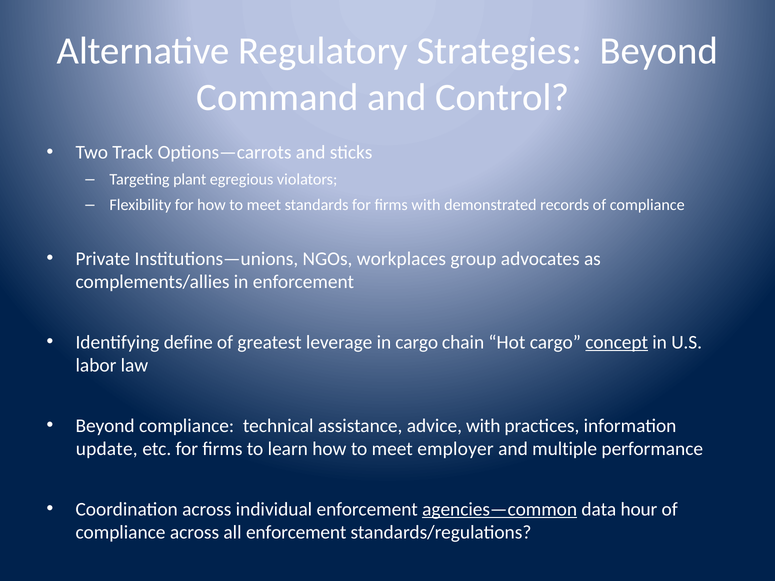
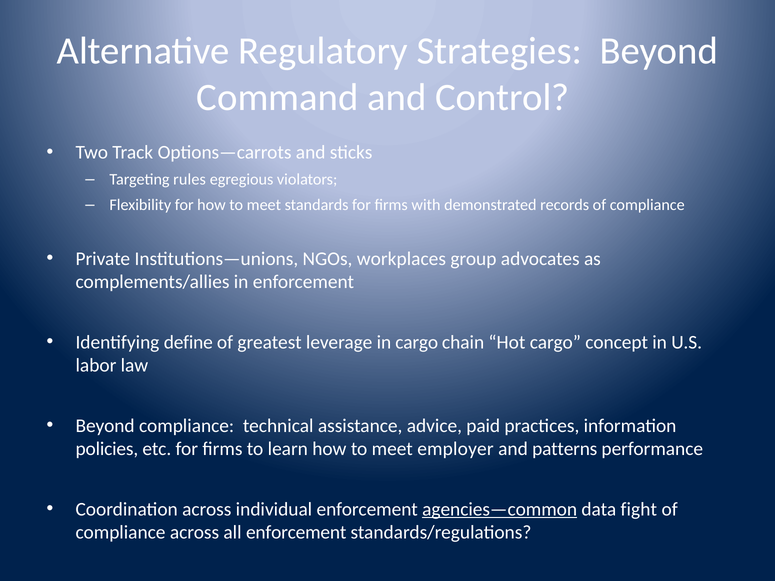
plant: plant -> rules (190, 180)
concept underline: present -> none (617, 342)
advice with: with -> paid (483, 426)
update: update -> policies (107, 449)
multiple: multiple -> patterns (565, 449)
hour: hour -> fight (639, 510)
